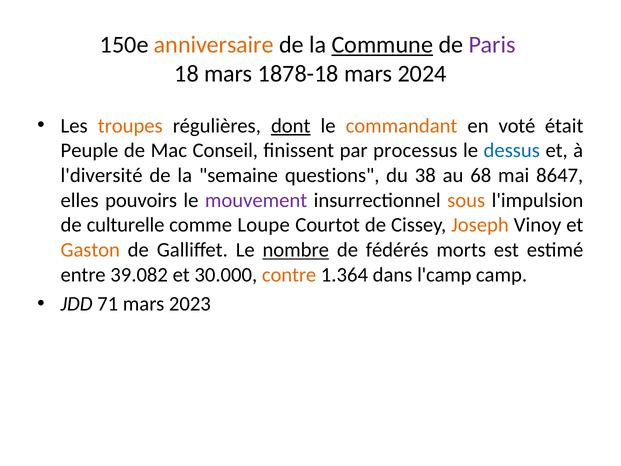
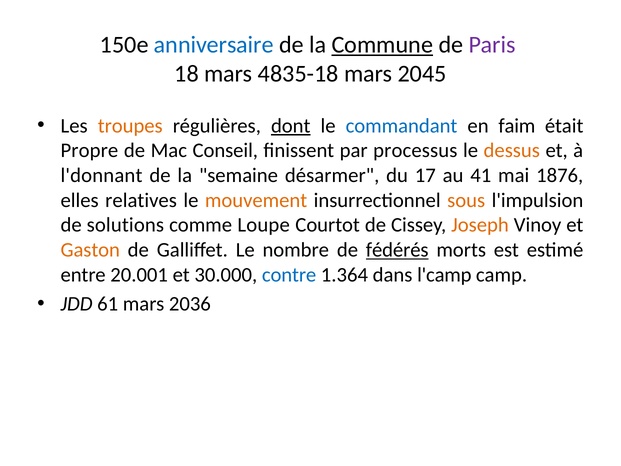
anniversaire colour: orange -> blue (214, 45)
1878-18: 1878-18 -> 4835-18 (298, 74)
2024: 2024 -> 2045 (422, 74)
commandant colour: orange -> blue (402, 126)
voté: voté -> faim (517, 126)
Peuple: Peuple -> Propre (89, 150)
dessus colour: blue -> orange (512, 150)
l'diversité: l'diversité -> l'donnant (101, 175)
questions: questions -> désarmer (332, 175)
38: 38 -> 17 (425, 175)
68: 68 -> 41 (481, 175)
8647: 8647 -> 1876 (560, 175)
pouvoirs: pouvoirs -> relatives (141, 200)
mouvement colour: purple -> orange (256, 200)
culturelle: culturelle -> solutions (125, 225)
nombre underline: present -> none (296, 250)
fédérés underline: none -> present (397, 250)
39.082: 39.082 -> 20.001 (139, 275)
contre colour: orange -> blue (289, 275)
71: 71 -> 61 (108, 304)
2023: 2023 -> 2036 (190, 304)
